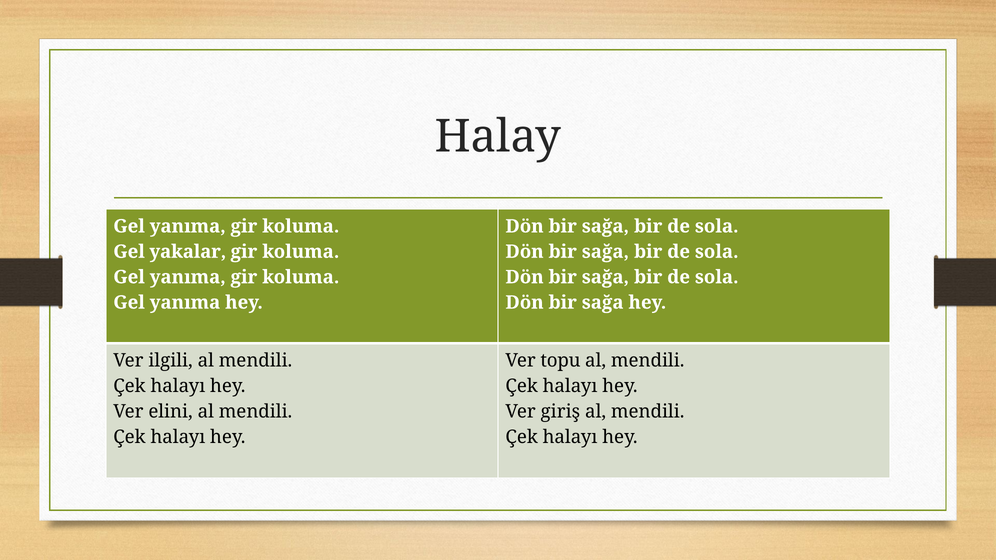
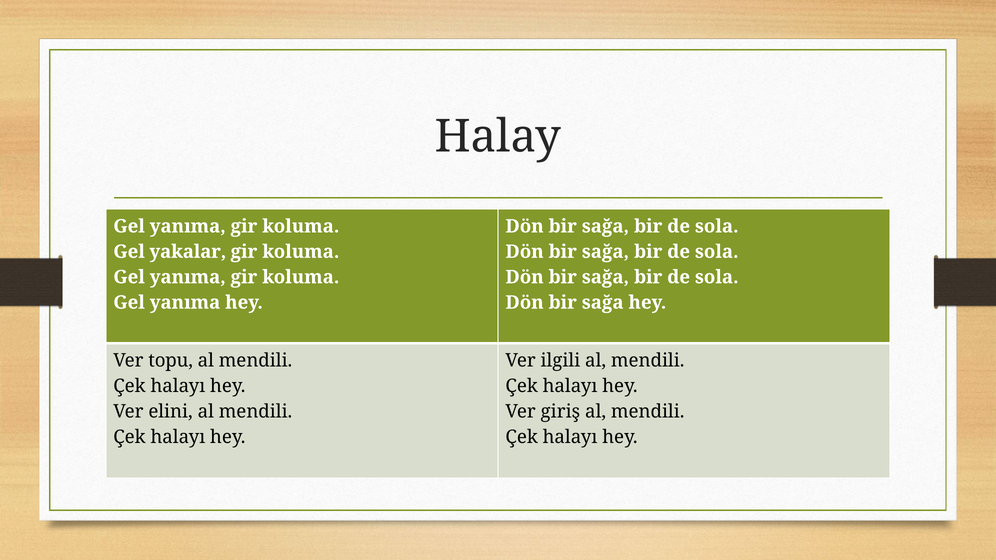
ilgili: ilgili -> topu (171, 361)
topu: topu -> ilgili (560, 361)
